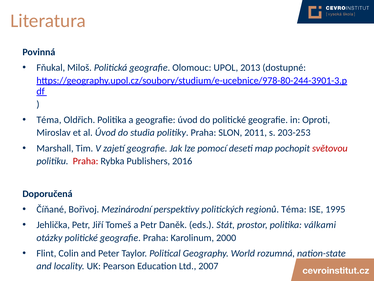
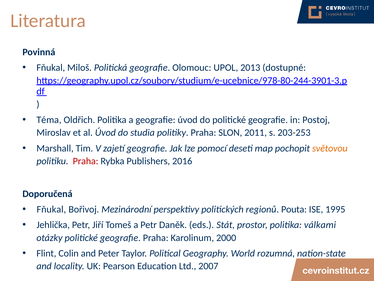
Oproti: Oproti -> Postoj (316, 120)
světovou colour: red -> orange (330, 148)
Číňané: Číňané -> Fňukal (51, 209)
regionů Téma: Téma -> Pouta (294, 209)
